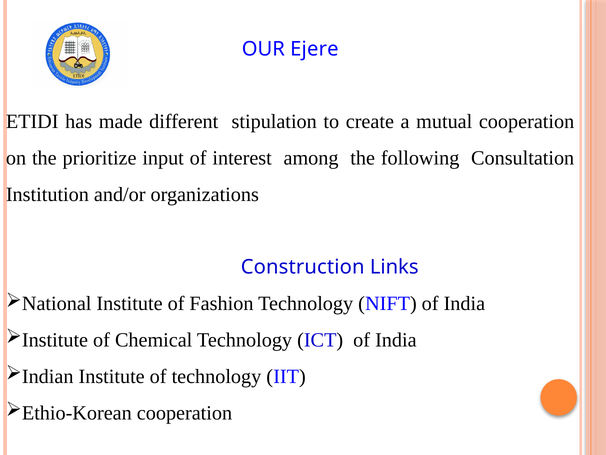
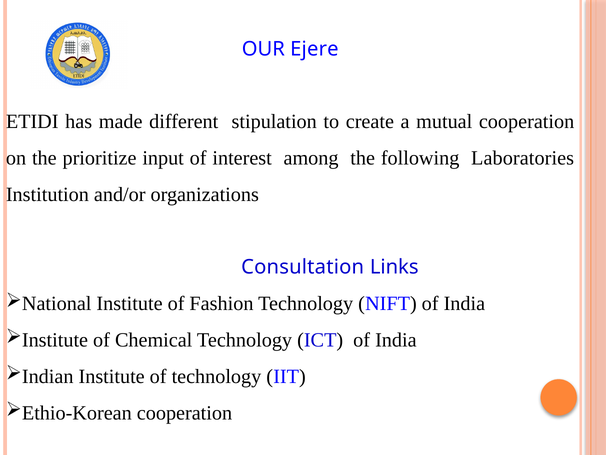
Consultation: Consultation -> Laboratories (523, 158)
Construction: Construction -> Consultation (303, 267)
